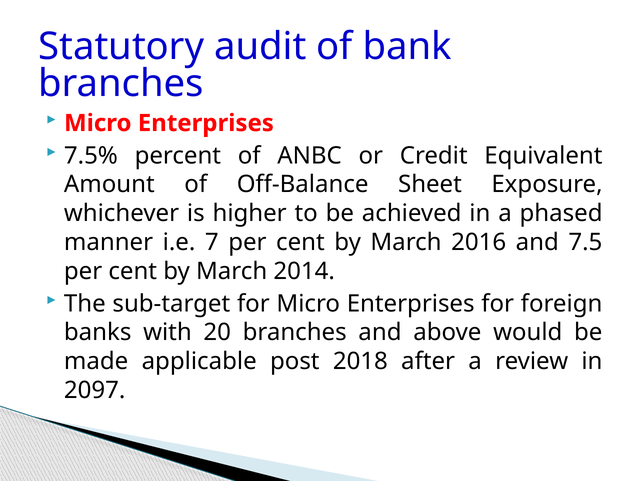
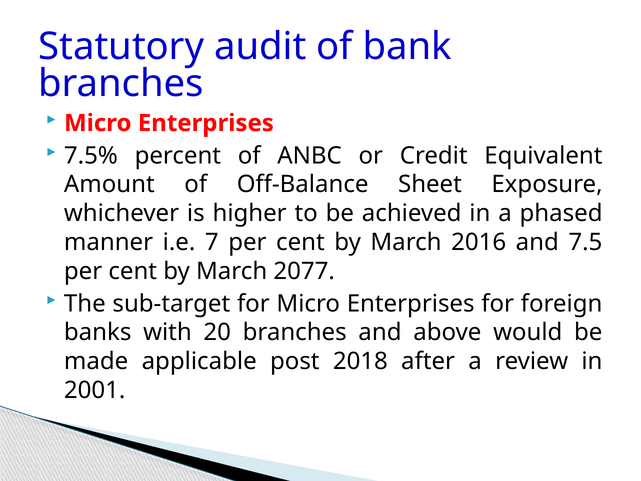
2014: 2014 -> 2077 (304, 271)
2097: 2097 -> 2001 (95, 390)
